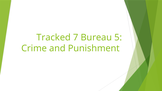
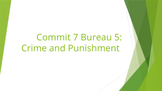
Tracked: Tracked -> Commit (54, 37)
